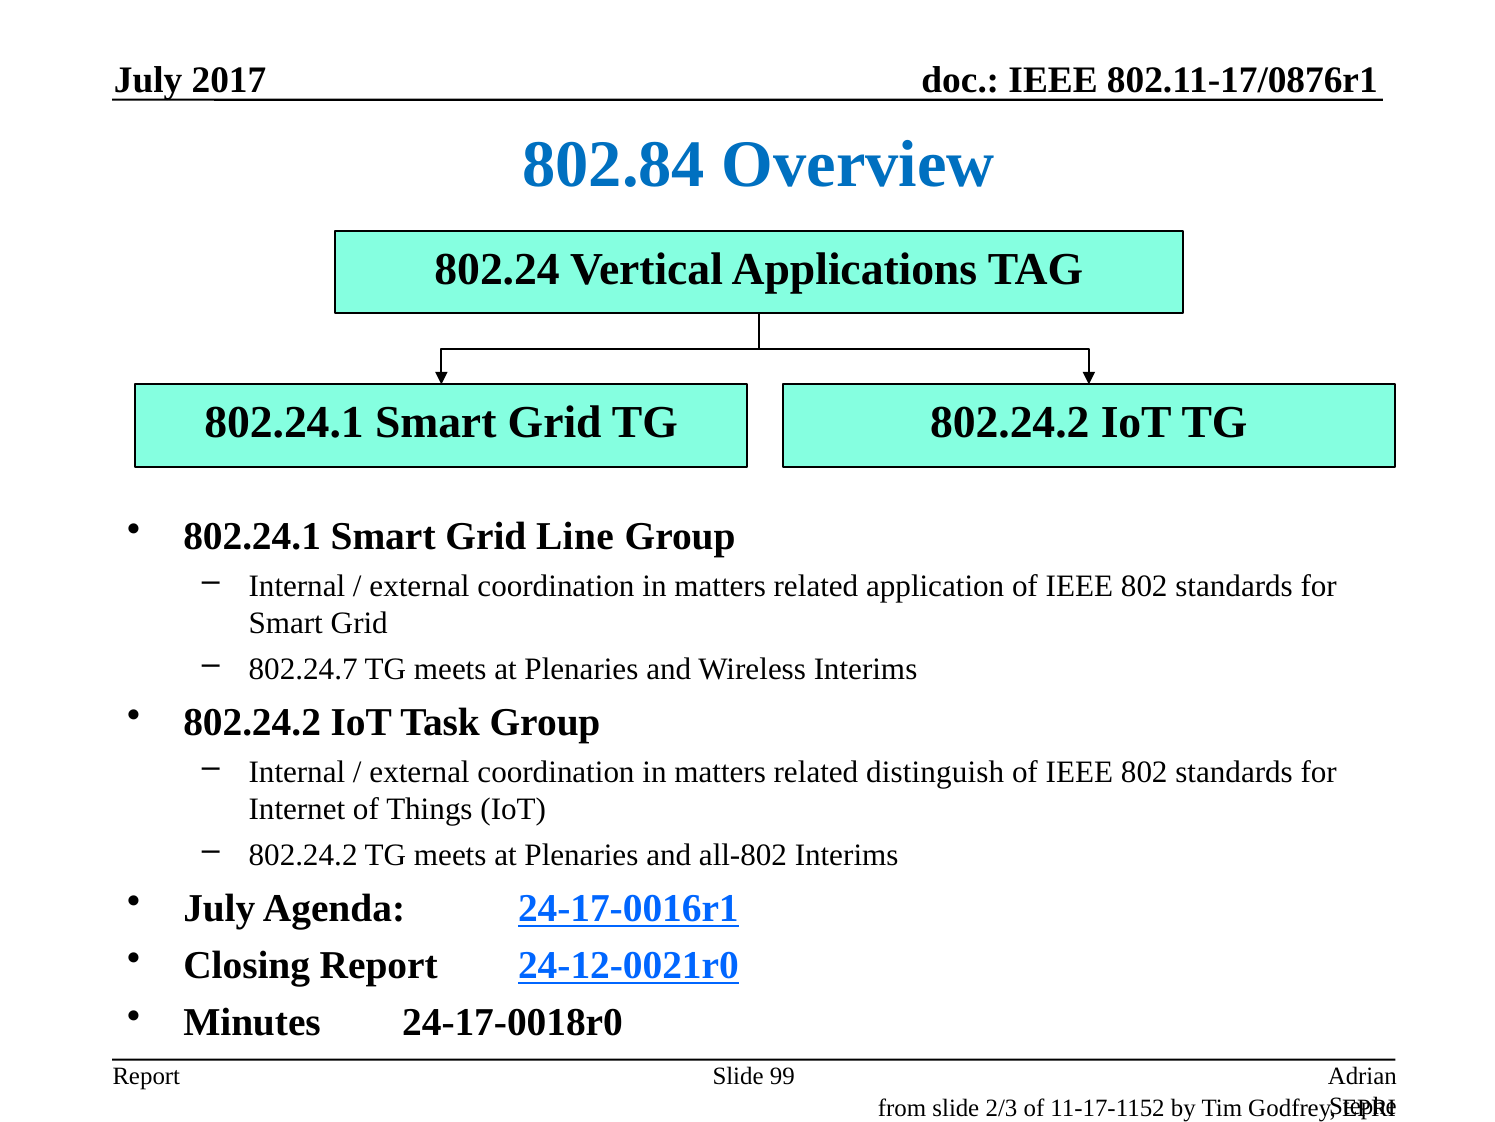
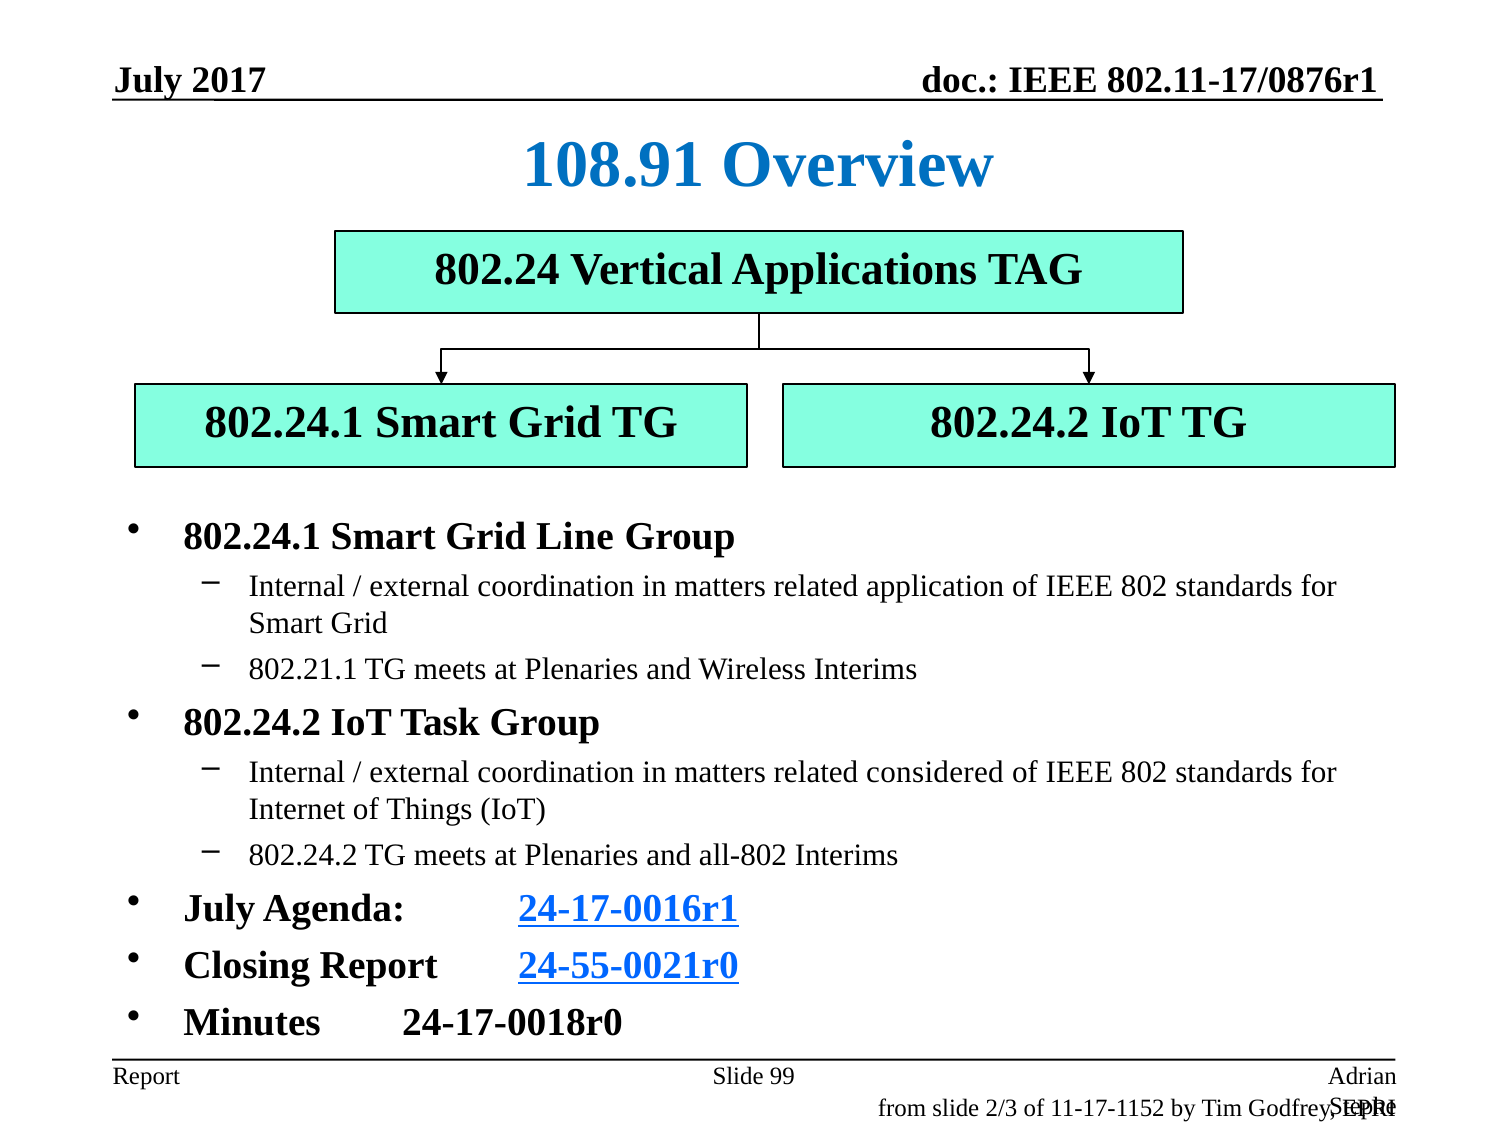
802.84: 802.84 -> 108.91 (614, 165)
802.24.7: 802.24.7 -> 802.21.1 (303, 669)
distinguish: distinguish -> considered (935, 772)
24-12-0021r0: 24-12-0021r0 -> 24-55-0021r0 (628, 965)
